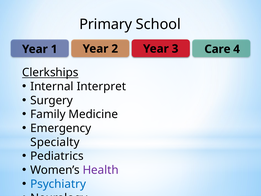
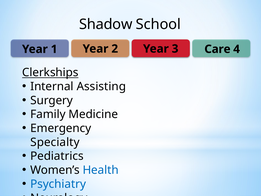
Primary: Primary -> Shadow (106, 24)
Interpret: Interpret -> Assisting (101, 86)
Health colour: purple -> blue (101, 170)
